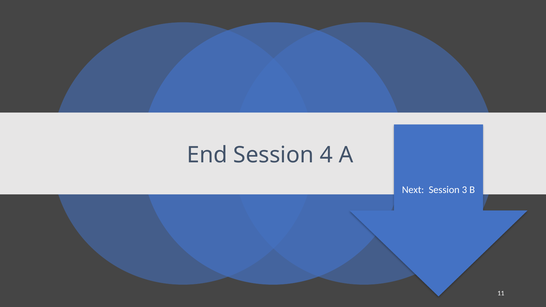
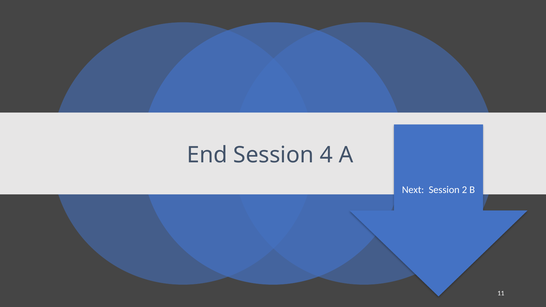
3: 3 -> 2 (464, 190)
